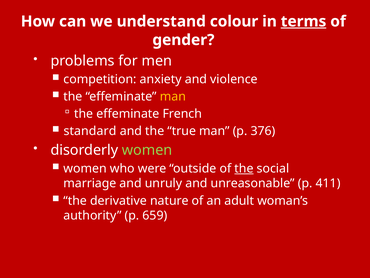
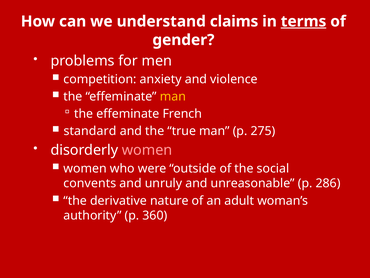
colour: colour -> claims (234, 21)
376: 376 -> 275 (263, 131)
women colour: light green -> pink (147, 150)
the underline: present -> none (244, 168)
marriage: marriage -> convents (90, 183)
411: 411 -> 286 (328, 183)
659: 659 -> 360 (155, 215)
